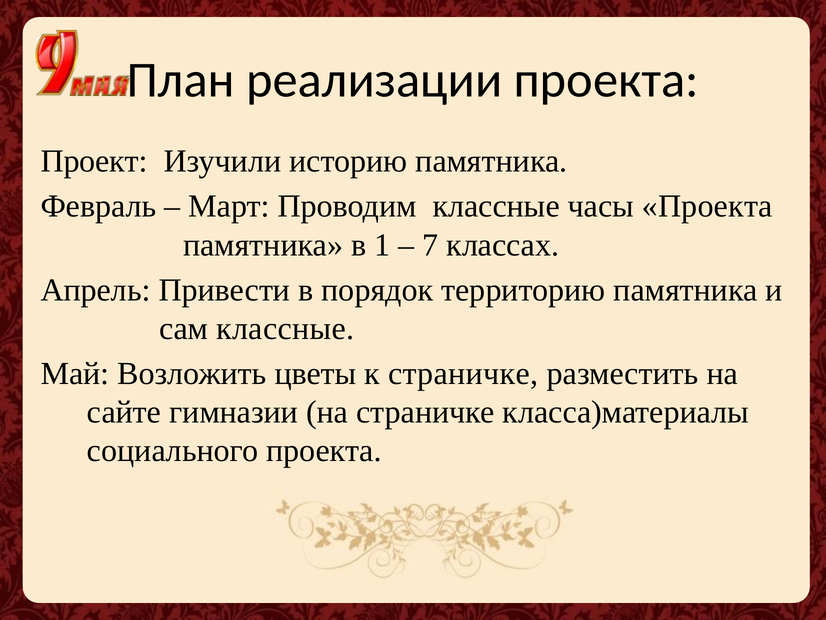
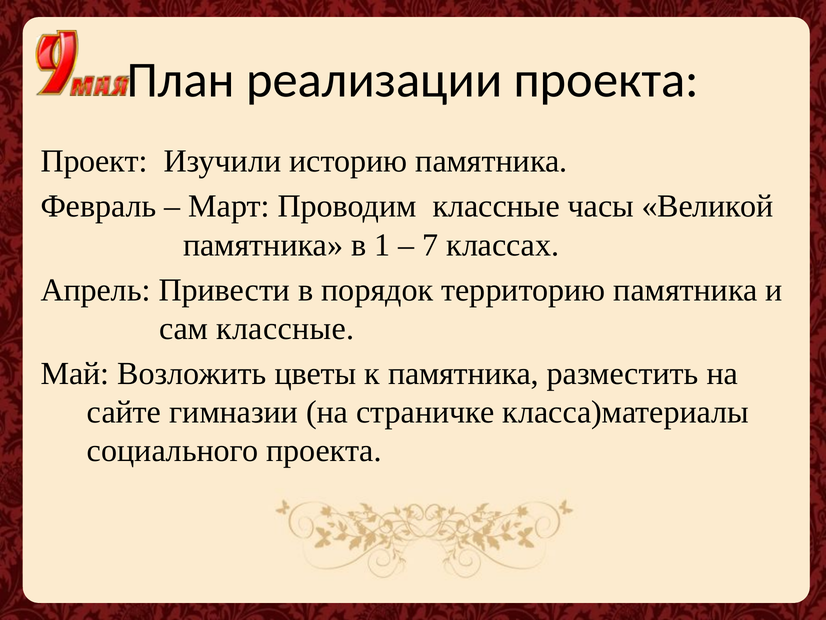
часы Проекта: Проекта -> Великой (707, 206)
к страничке: страничке -> памятника (464, 373)
